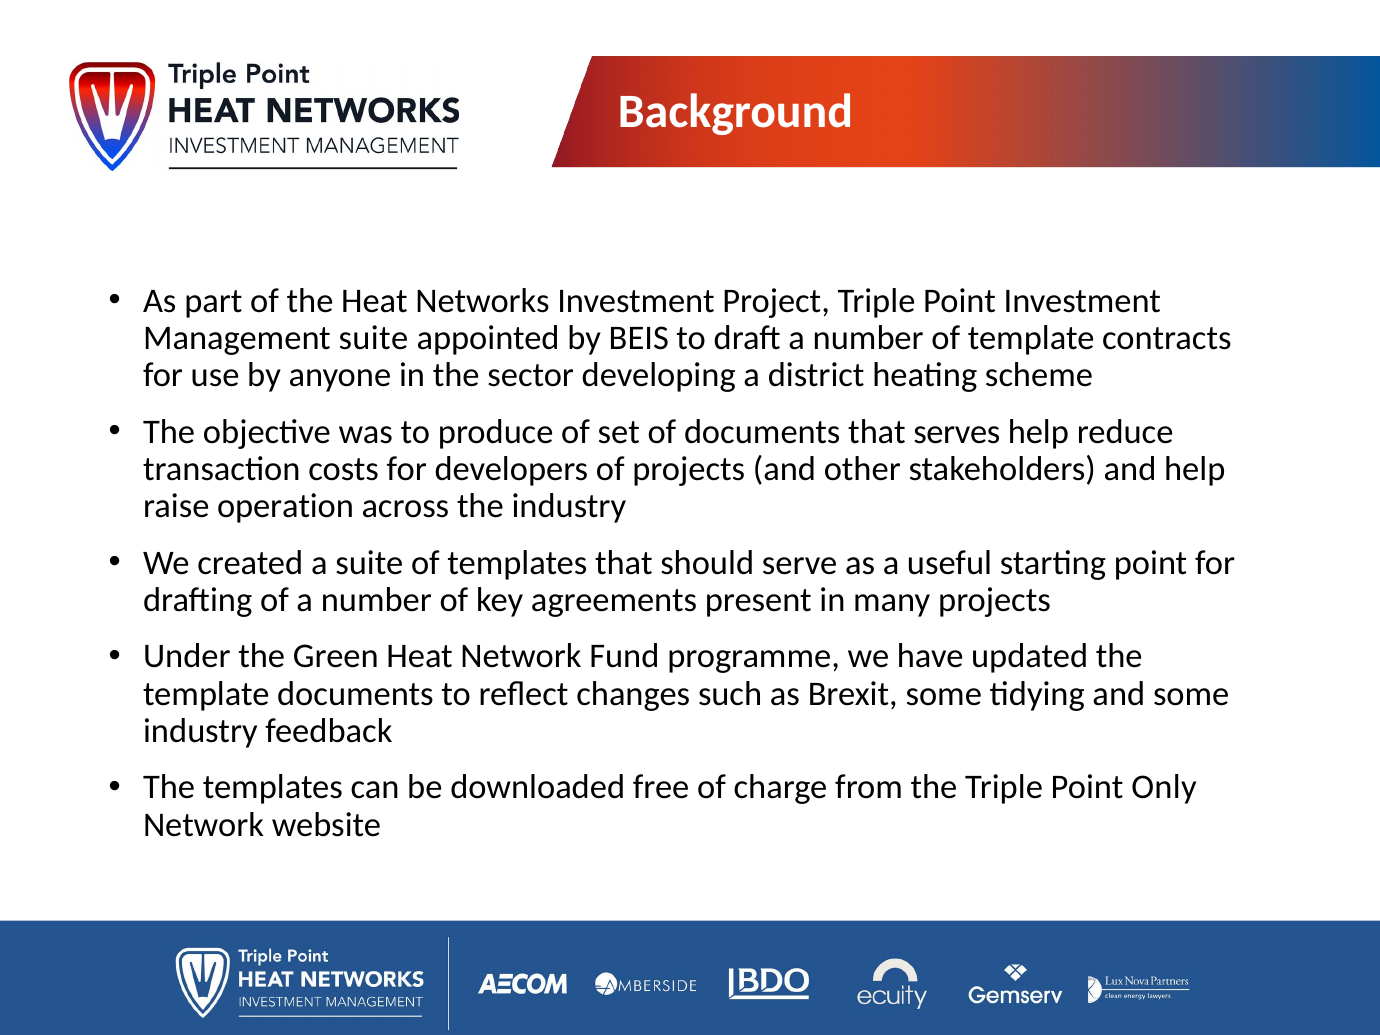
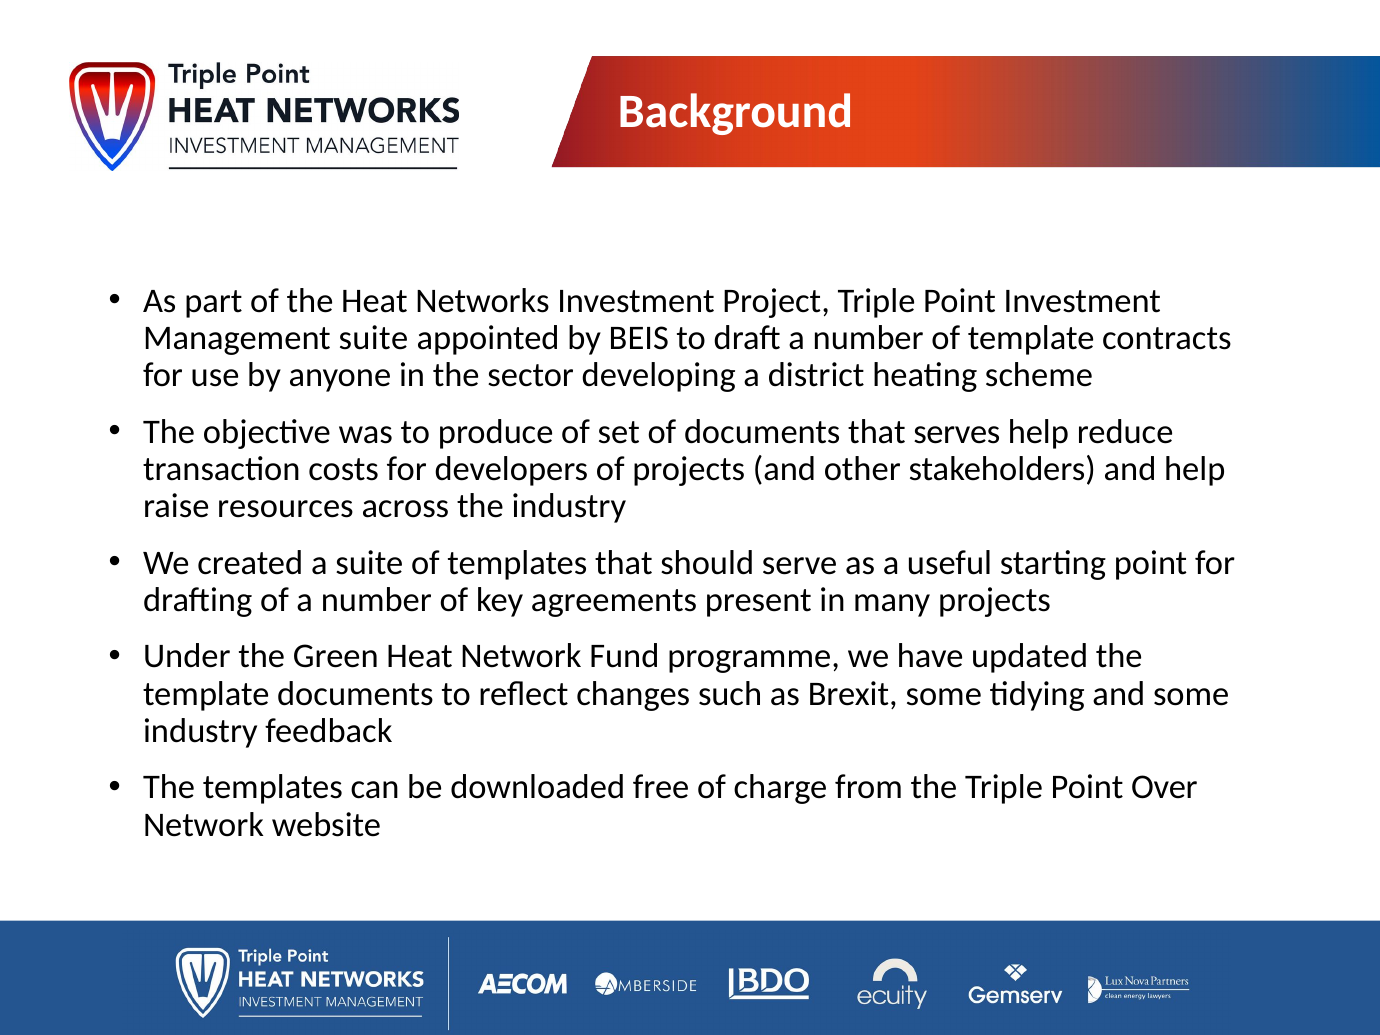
operation: operation -> resources (285, 506)
Only: Only -> Over (1164, 788)
